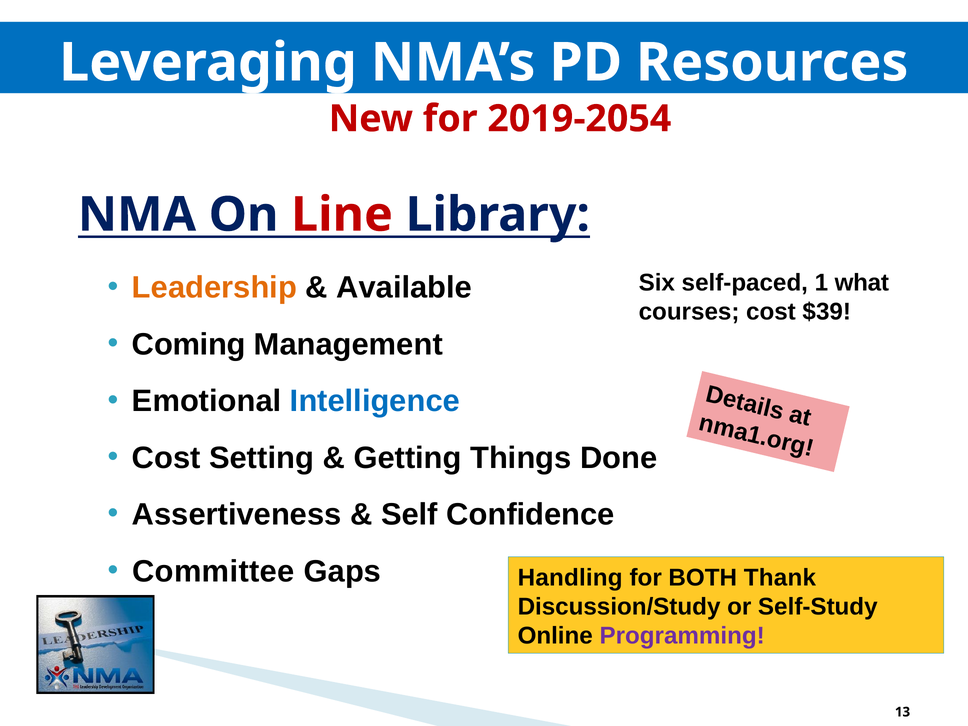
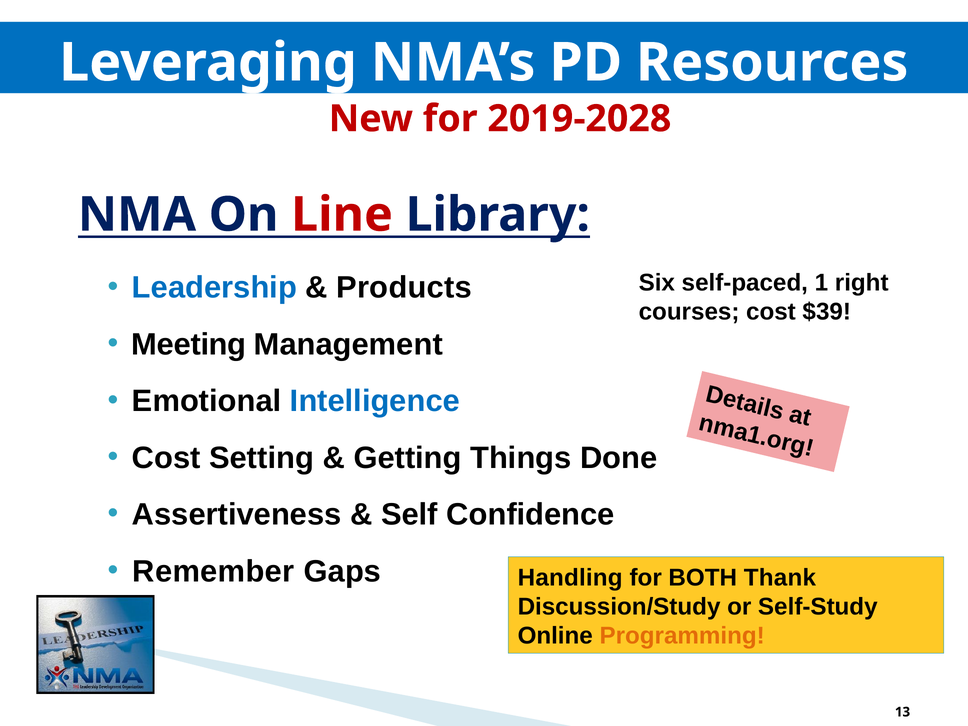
2019-2054: 2019-2054 -> 2019-2028 (579, 119)
what: what -> right (862, 283)
Leadership colour: orange -> blue (214, 288)
Available: Available -> Products (404, 288)
Coming: Coming -> Meeting (189, 344)
Committee: Committee -> Remember (213, 571)
Programming colour: purple -> orange (682, 636)
